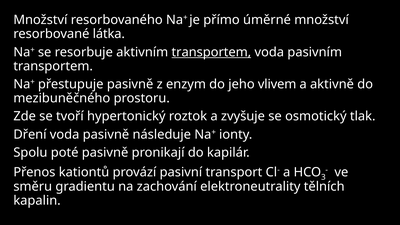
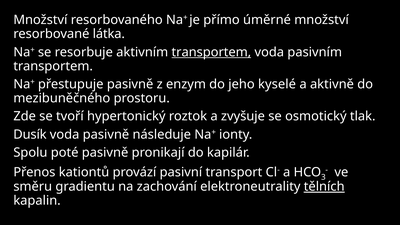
vlivem: vlivem -> kyselé (277, 84)
Dření: Dření -> Dusík (30, 134)
tělních underline: none -> present (324, 187)
